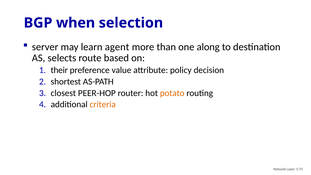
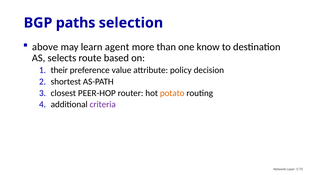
when: when -> paths (76, 23)
server: server -> above (45, 47)
along: along -> know (208, 47)
criteria colour: orange -> purple (103, 104)
